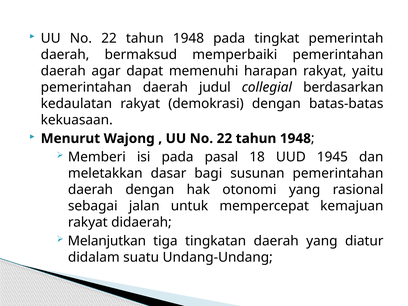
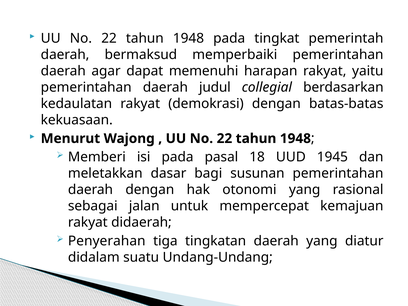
Melanjutkan: Melanjutkan -> Penyerahan (107, 241)
